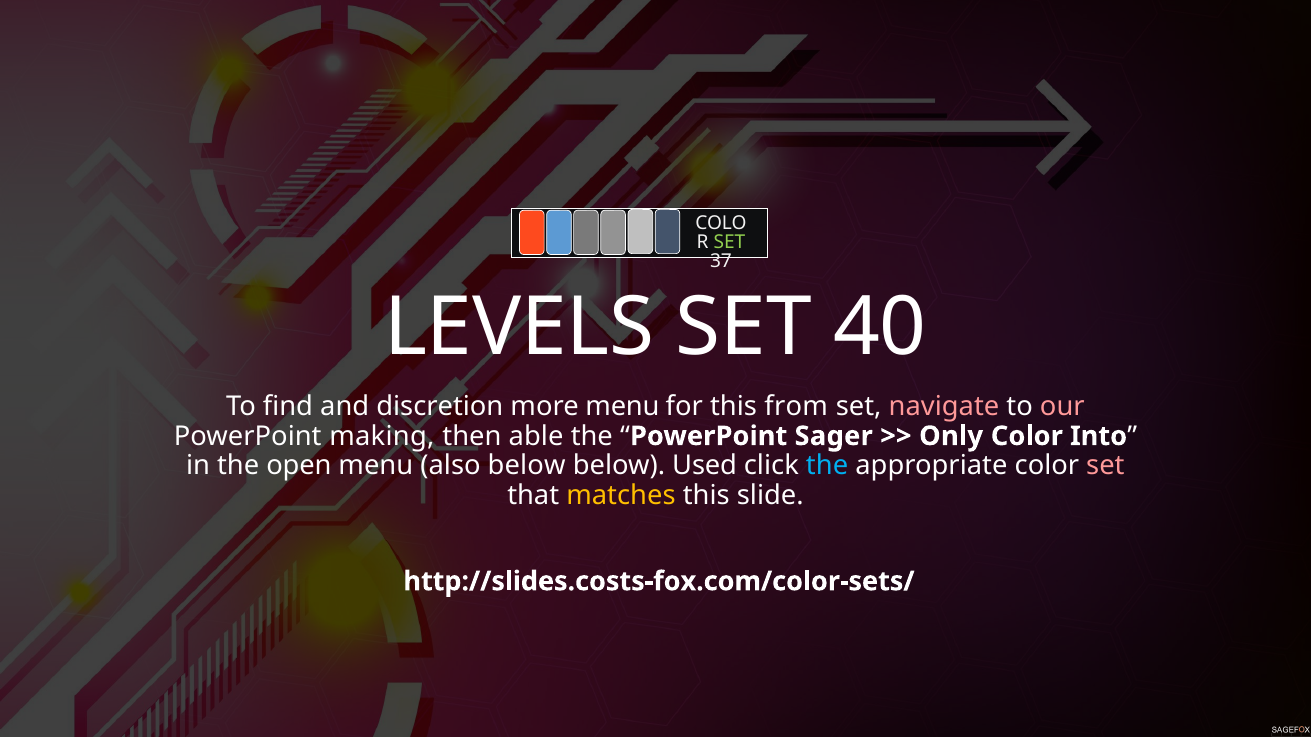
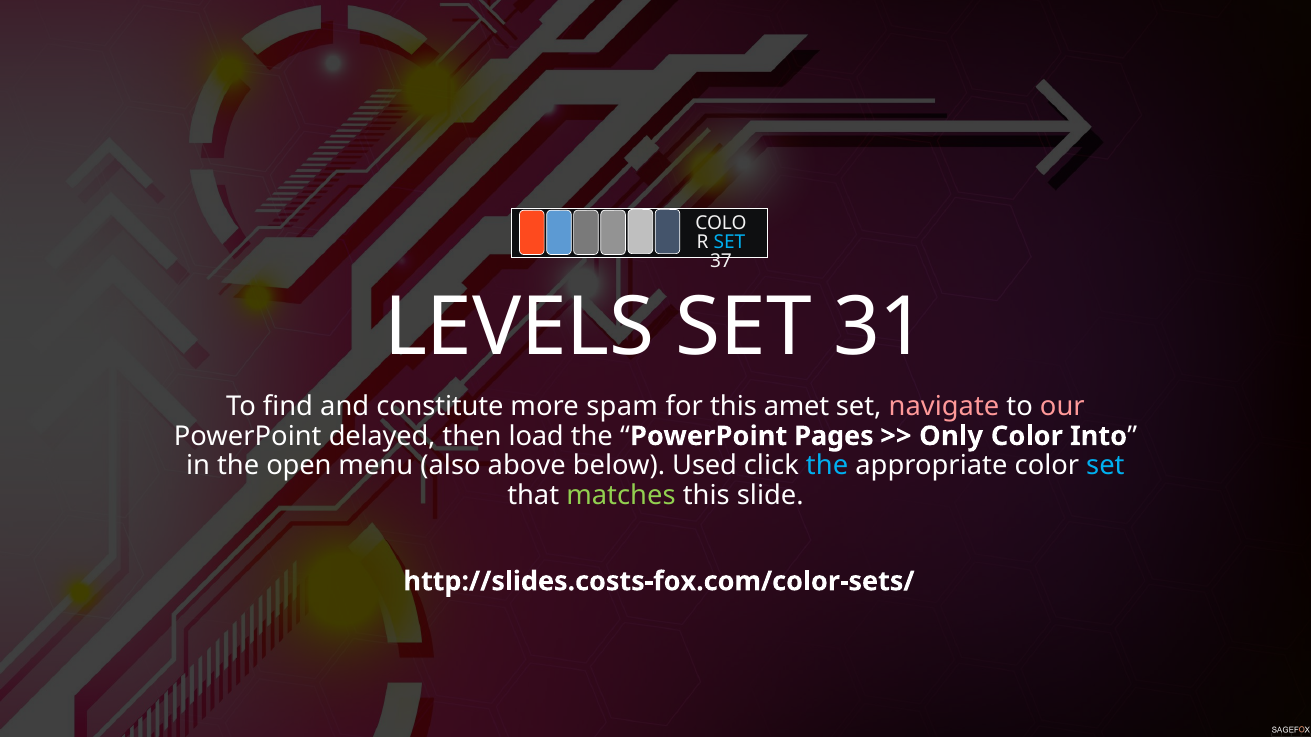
SET colour: light green -> light blue (729, 242)
40: 40 -> 31 (880, 328)
discretion: discretion -> constitute (440, 407)
more menu: menu -> spam (622, 407)
from: from -> amet (797, 407)
making: making -> delayed (382, 436)
able: able -> load (536, 436)
Sager: Sager -> Pages (834, 436)
also below: below -> above (527, 466)
set colour: pink -> light blue (1105, 466)
matches colour: yellow -> light green (621, 495)
